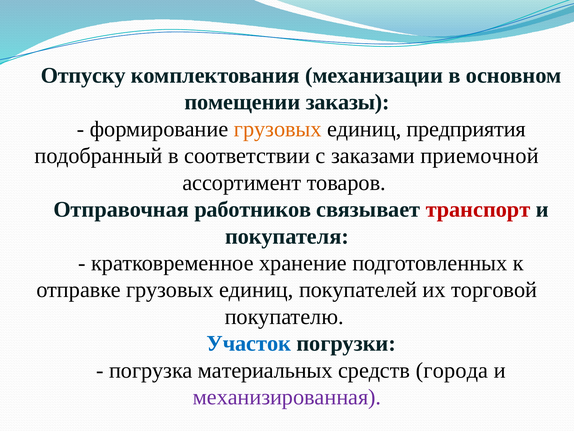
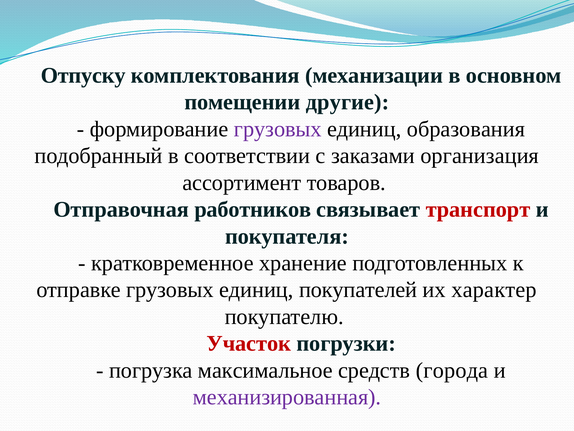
заказы: заказы -> другие (348, 102)
грузовых colour: orange -> purple (278, 129)
предприятия: предприятия -> образования (466, 129)
приемочной: приемочной -> организация (480, 156)
торговой: торговой -> характер (494, 290)
Участок colour: blue -> red (249, 343)
материальных: материальных -> максимальное (265, 370)
